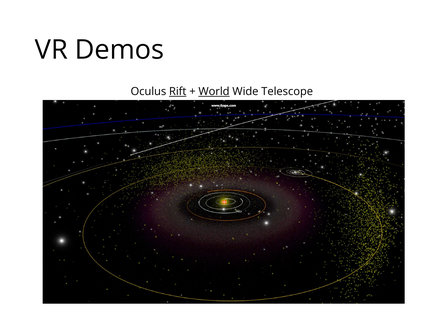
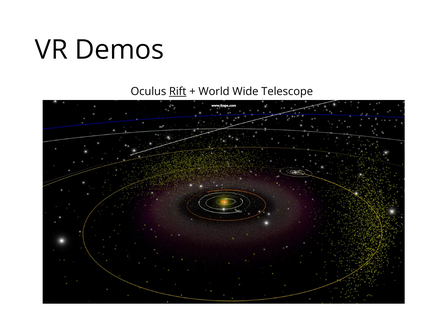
World underline: present -> none (214, 92)
